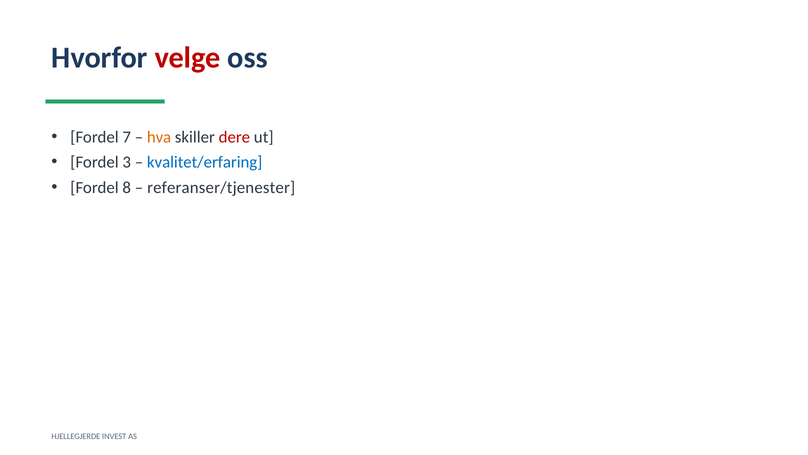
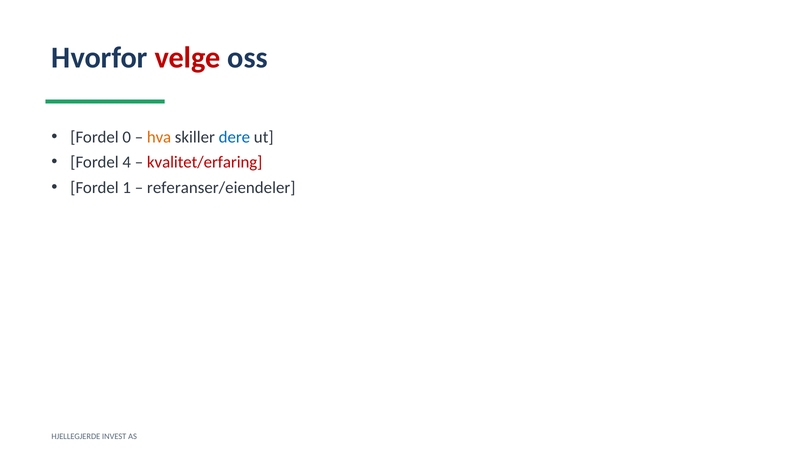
7: 7 -> 0 (127, 137)
dere colour: red -> blue (234, 137)
3: 3 -> 4 (127, 162)
kvalitet/erfaring colour: blue -> red (205, 162)
8: 8 -> 1 (127, 187)
referanser/tjenester: referanser/tjenester -> referanser/eiendeler (221, 187)
